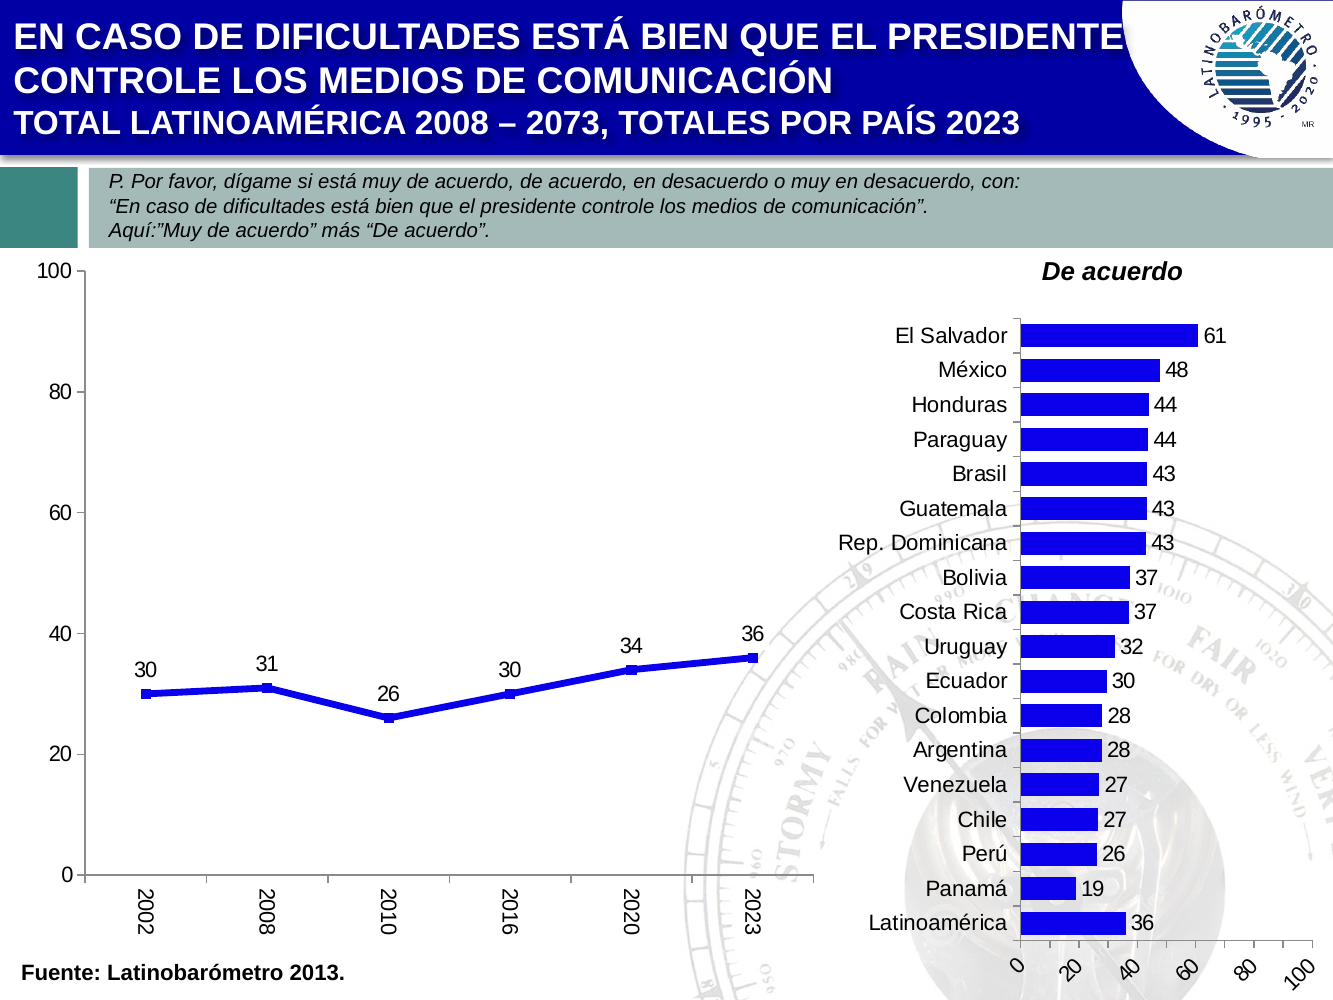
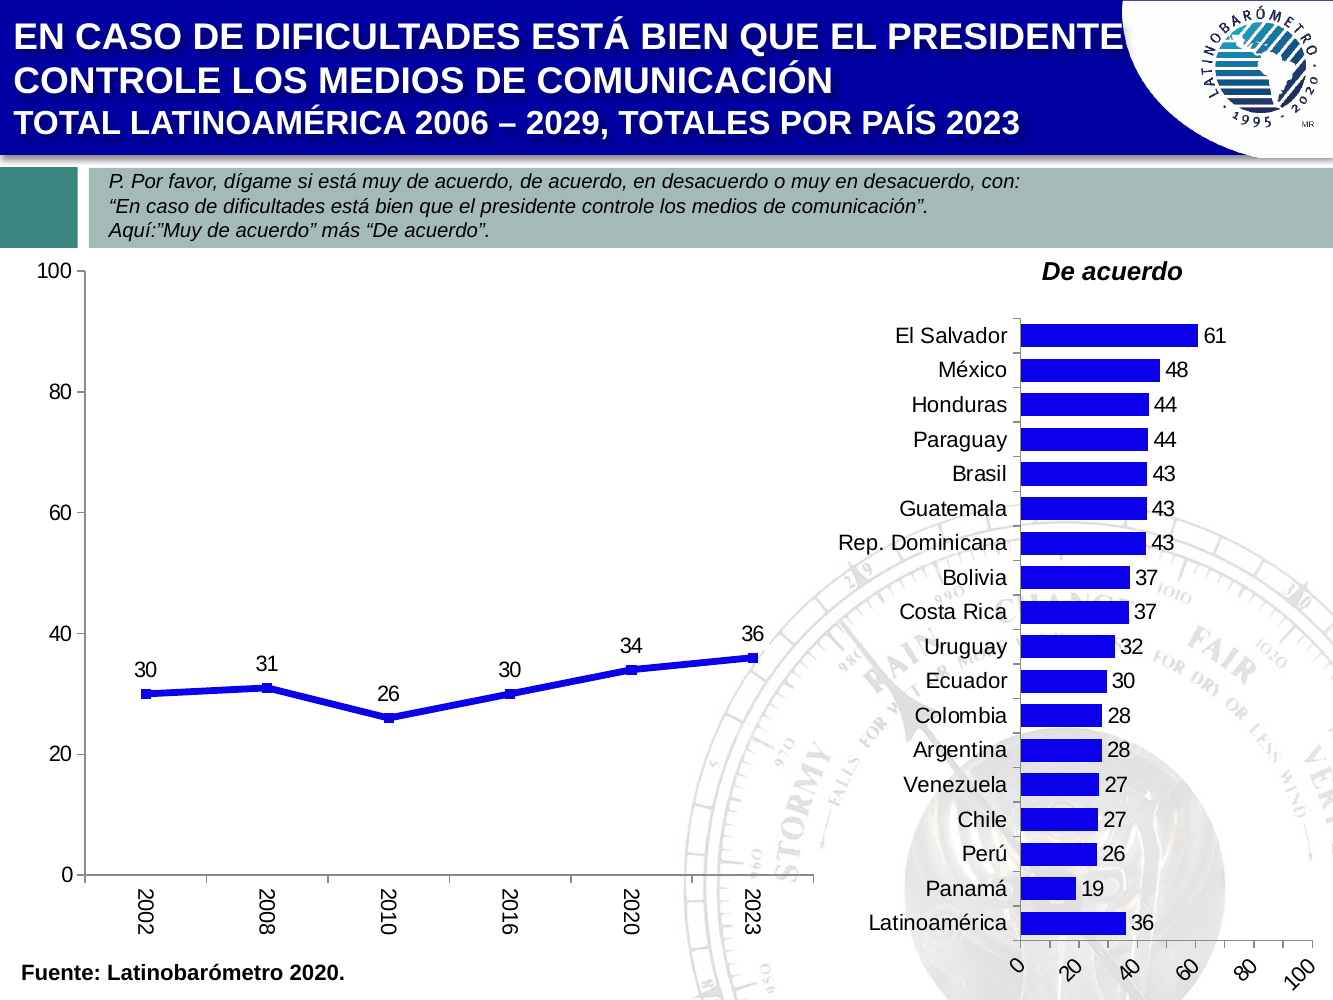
2008: 2008 -> 2006 (452, 123)
2073: 2073 -> 2029 (567, 123)
2013: 2013 -> 2020 (317, 973)
